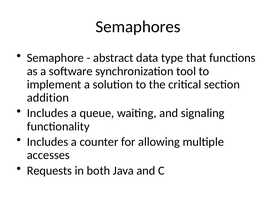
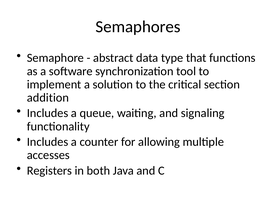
Requests: Requests -> Registers (49, 171)
